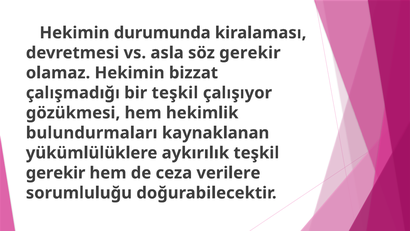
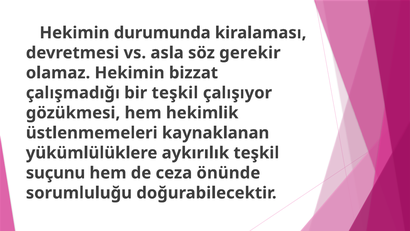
bulundurmaları: bulundurmaları -> üstlenmemeleri (92, 133)
gerekir: gerekir -> suçunu (56, 173)
verilere: verilere -> önünde (228, 173)
